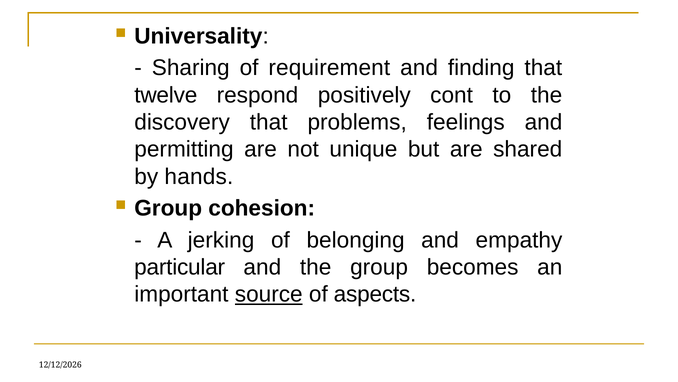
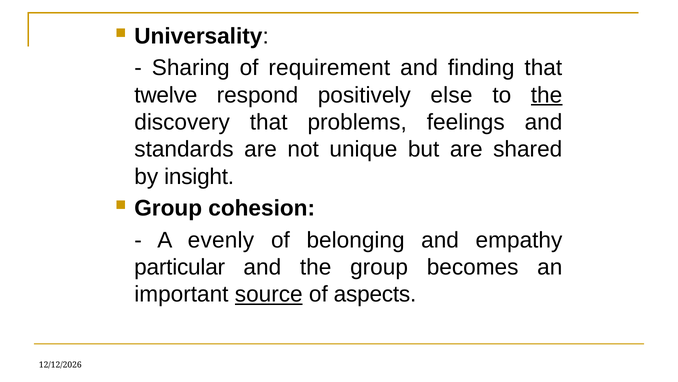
cont: cont -> else (451, 95)
the underline: none -> present (547, 95)
permitting: permitting -> standards (184, 149)
hands: hands -> insight (199, 176)
jerking: jerking -> evenly (221, 240)
